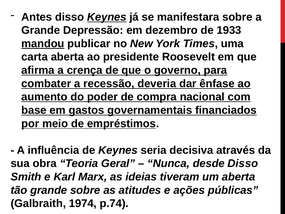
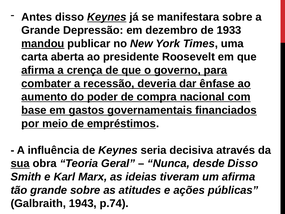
sua underline: none -> present (20, 163)
um aberta: aberta -> afirma (239, 177)
1974: 1974 -> 1943 (83, 203)
